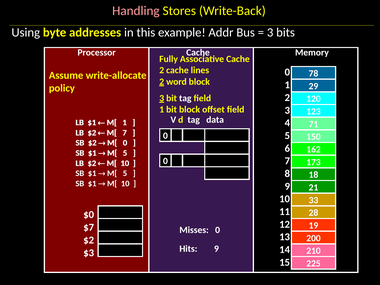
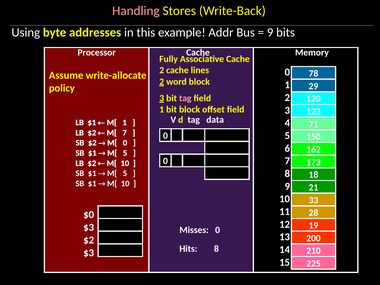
3: 3 -> 9 (270, 32)
tag colour: white -> pink (185, 98)
$7: $7 -> $3 (89, 227)
Hits 9: 9 -> 8 (216, 249)
